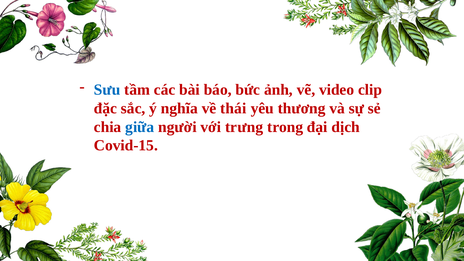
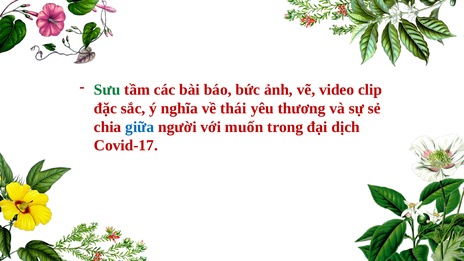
Sưu colour: blue -> green (107, 90)
trưng: trưng -> muốn (244, 127)
Covid-15: Covid-15 -> Covid-17 (126, 146)
